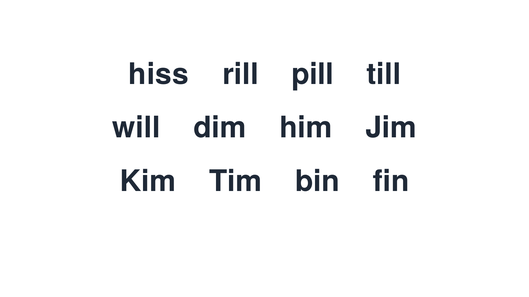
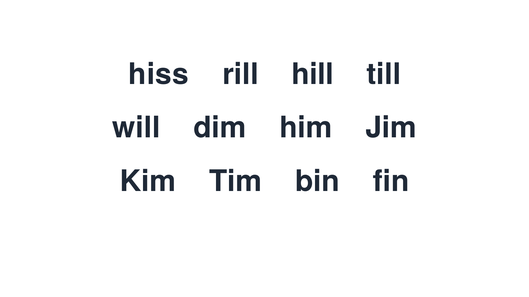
pill: pill -> hill (313, 74)
